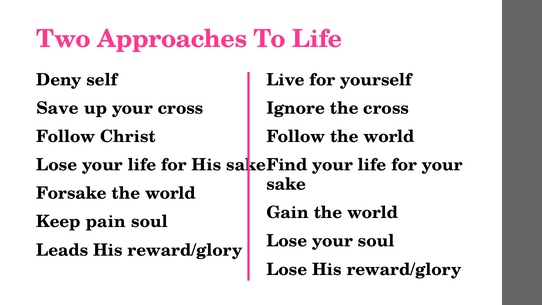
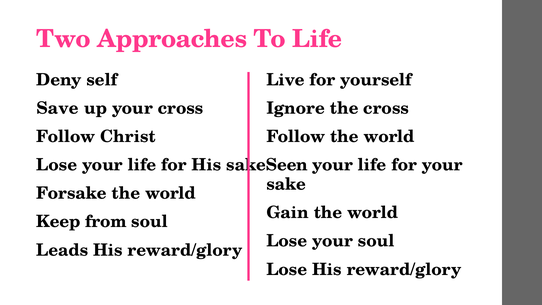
Find: Find -> Seen (287, 165)
pain: pain -> from (106, 222)
